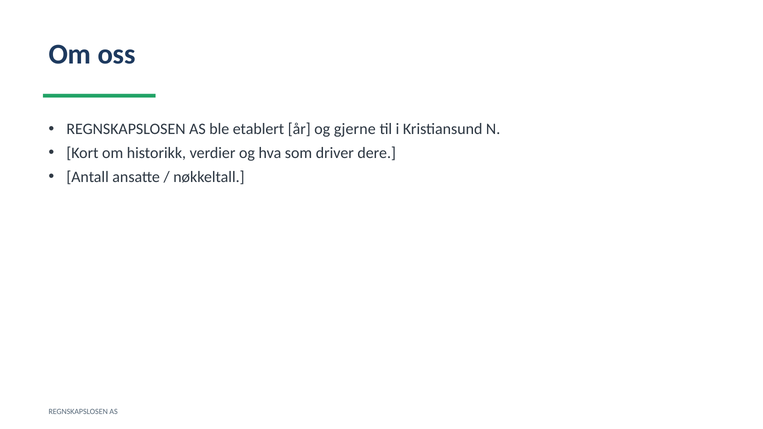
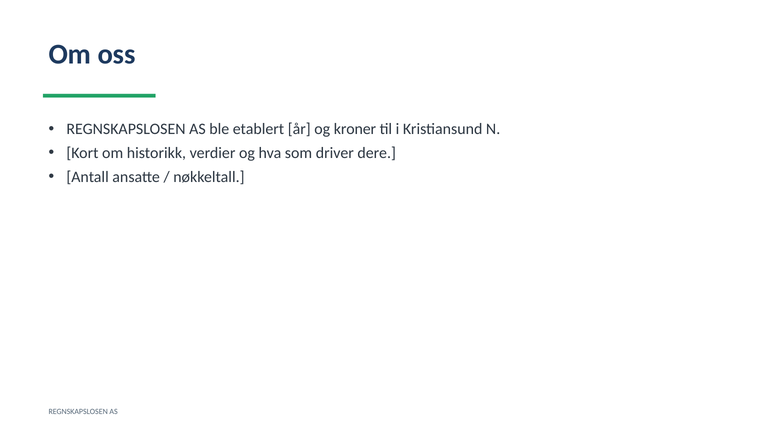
gjerne: gjerne -> kroner (355, 129)
